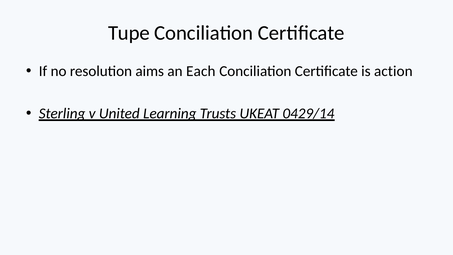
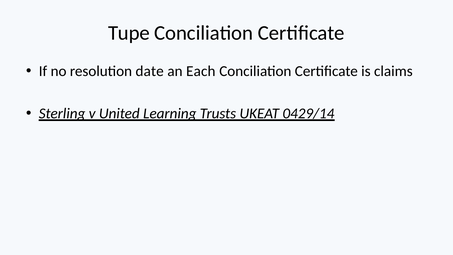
aims: aims -> date (150, 71)
action: action -> claims (393, 71)
